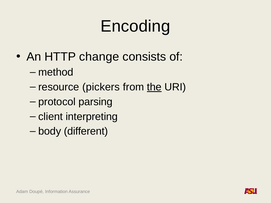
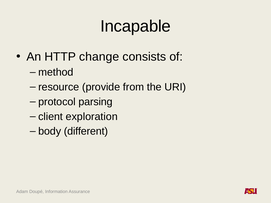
Encoding: Encoding -> Incapable (136, 26)
pickers: pickers -> provide (101, 87)
the underline: present -> none (154, 87)
interpreting: interpreting -> exploration (92, 117)
